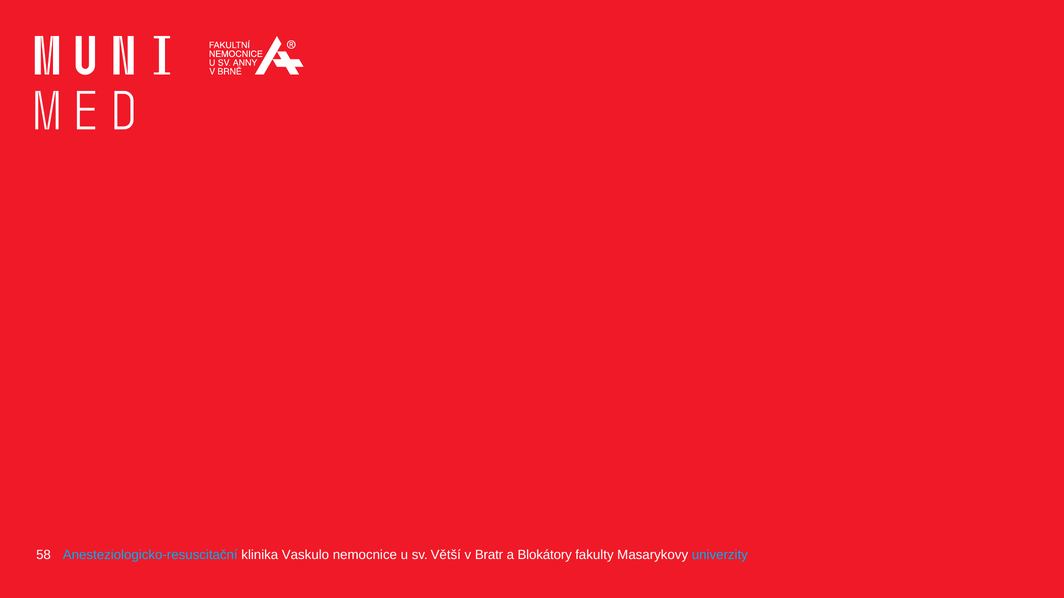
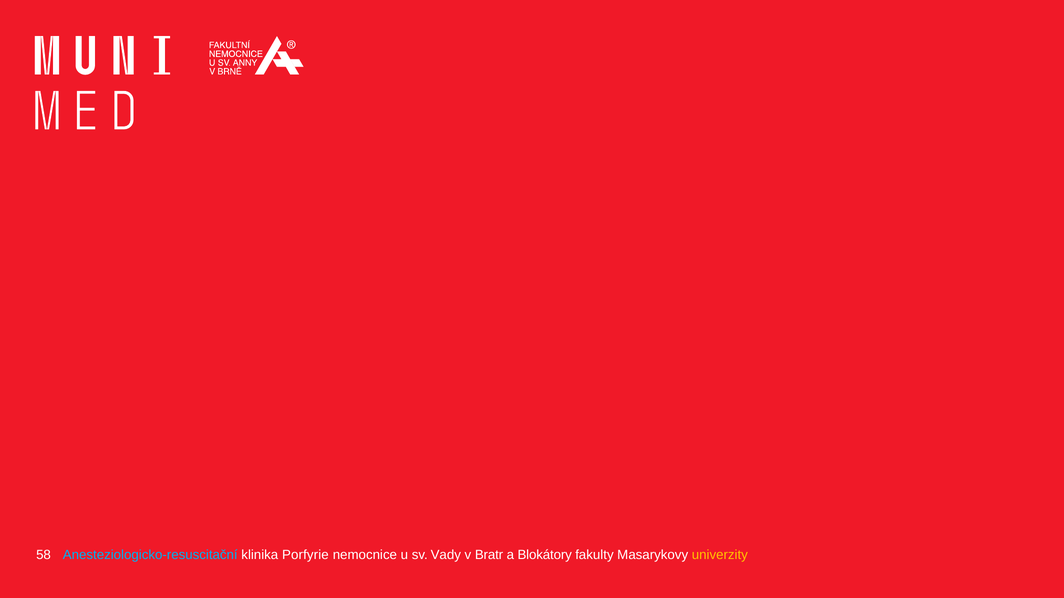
Vaskulo: Vaskulo -> Porfyrie (305, 555)
Větší: Větší -> Vady (446, 555)
univerzity colour: light blue -> yellow (720, 555)
